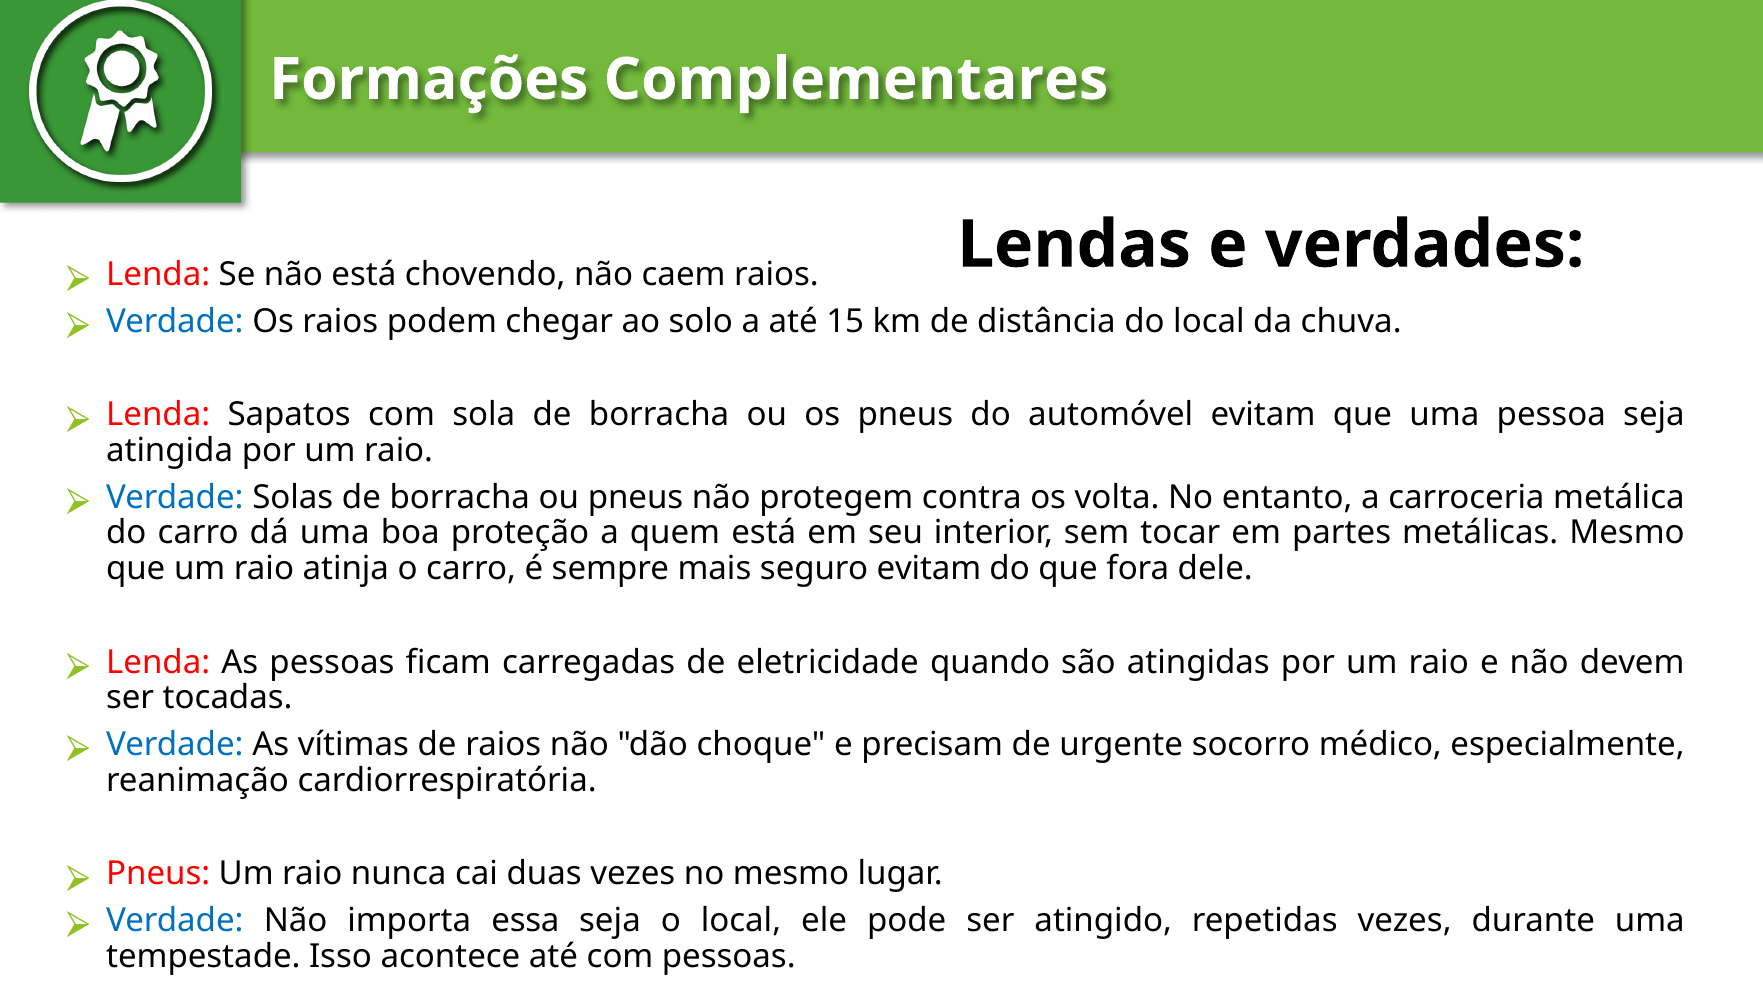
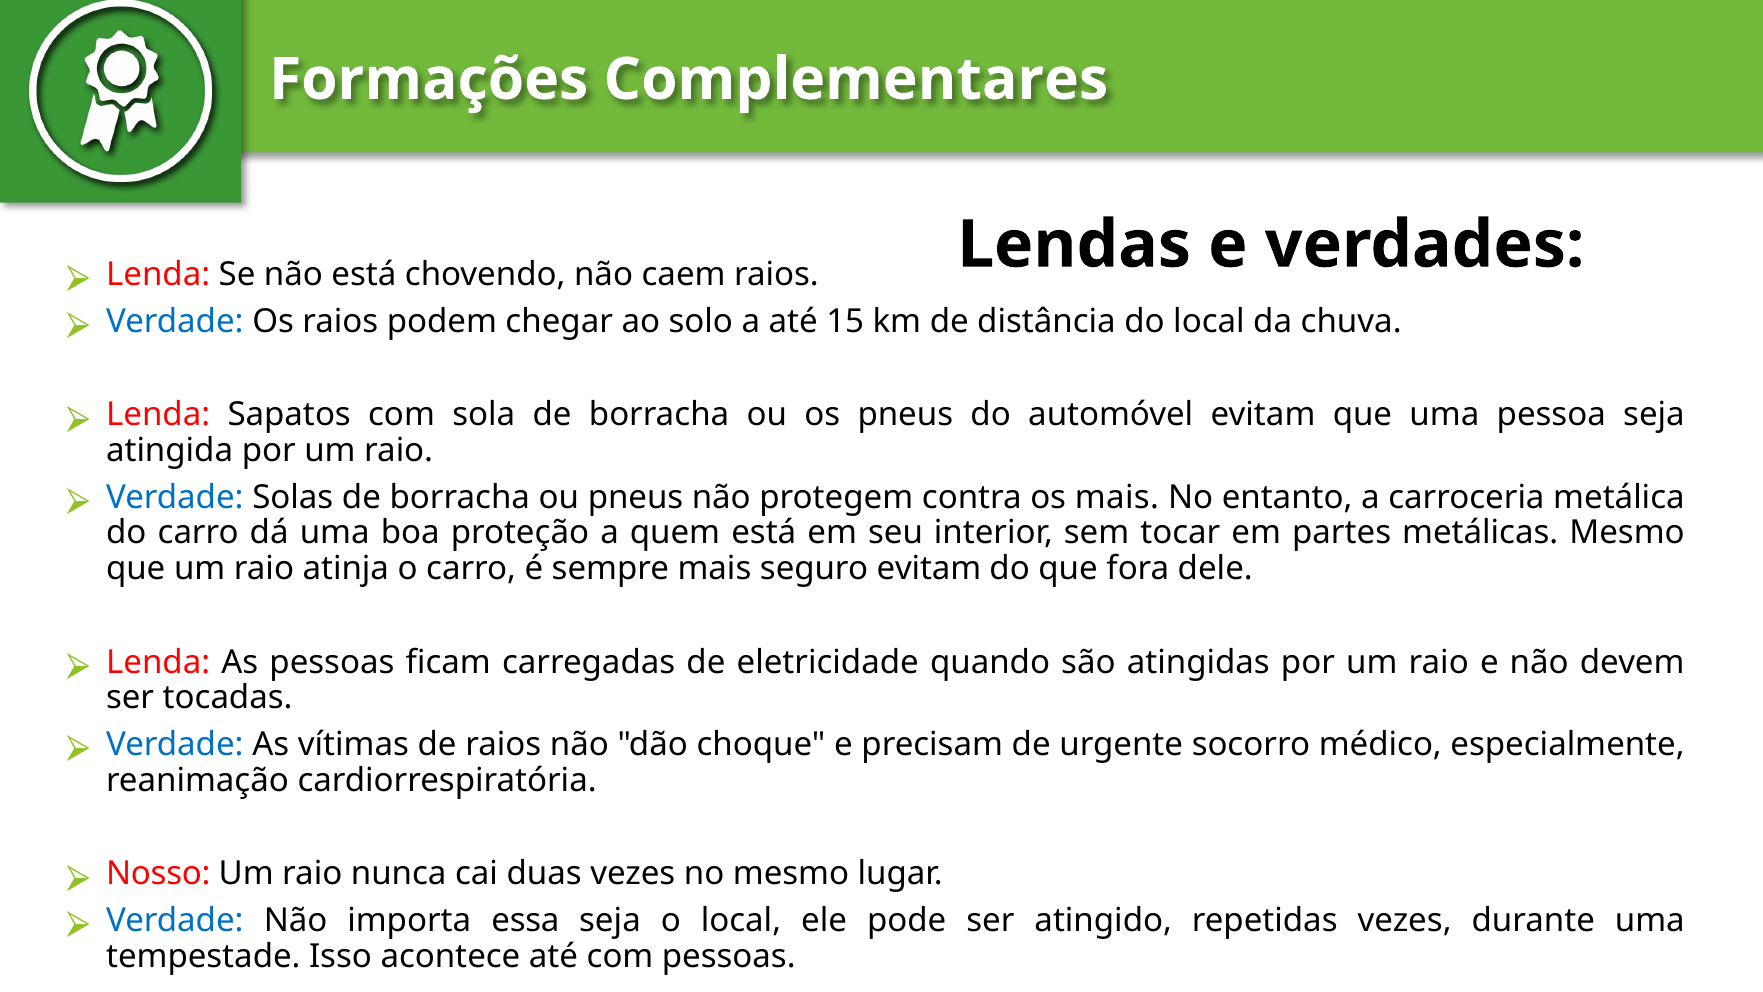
os volta: volta -> mais (1117, 497)
Pneus: Pneus -> Nosso (158, 874)
